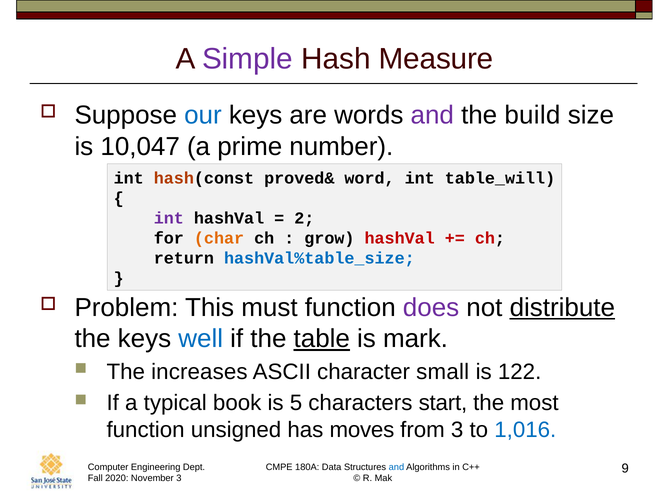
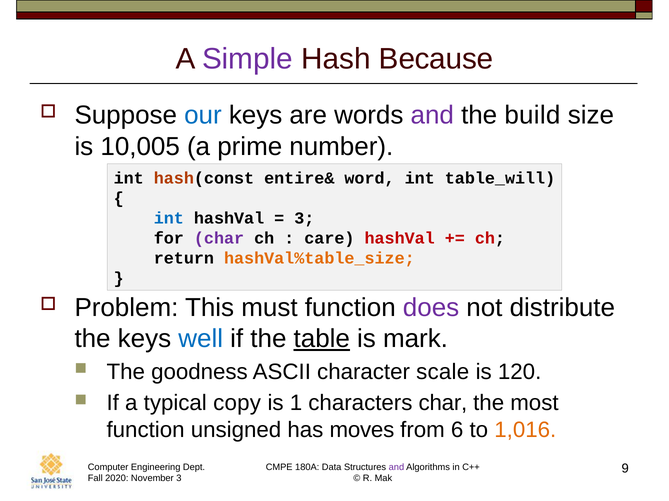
Measure: Measure -> Because (436, 59)
10,047: 10,047 -> 10,005 (140, 147)
proved&: proved& -> entire& (299, 178)
int colour: purple -> blue (169, 219)
2: 2 -> 3 (304, 219)
char colour: orange -> purple (219, 239)
grow: grow -> care (329, 239)
hashVal%table_size colour: blue -> orange (319, 259)
distribute underline: present -> none (562, 308)
increases: increases -> goodness (199, 373)
small: small -> scale (443, 373)
122: 122 -> 120 (520, 373)
book: book -> copy (237, 404)
5: 5 -> 1 (296, 404)
characters start: start -> char (443, 404)
from 3: 3 -> 6 (457, 430)
1,016 colour: blue -> orange (525, 430)
and colour: blue -> purple (396, 468)
